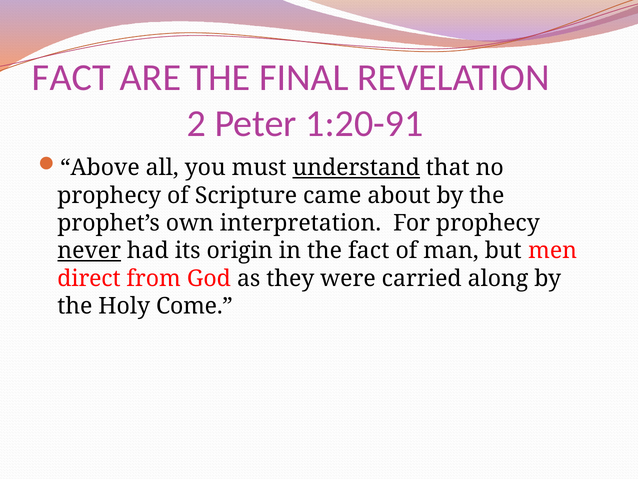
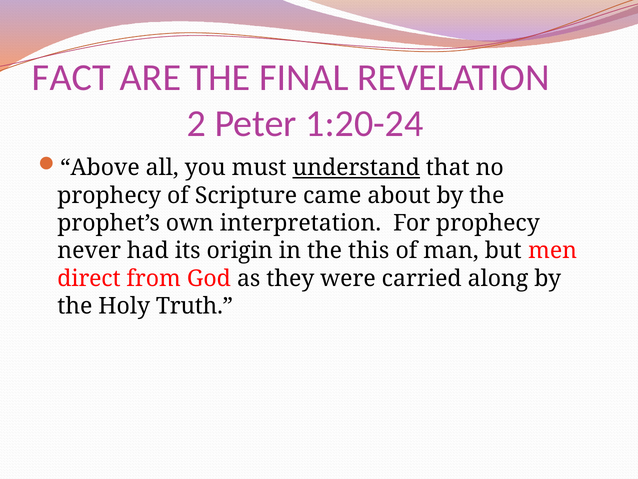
1:20-91: 1:20-91 -> 1:20-24 (364, 123)
never underline: present -> none (89, 251)
the fact: fact -> this (369, 251)
Come: Come -> Truth (194, 306)
